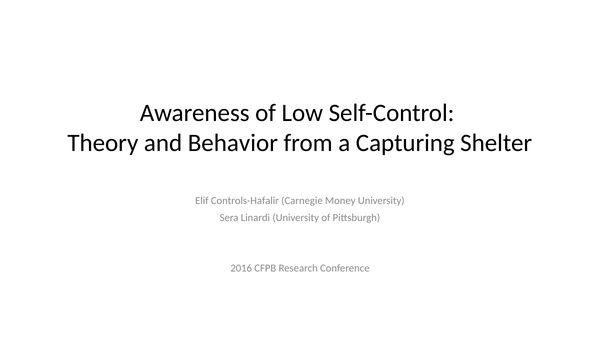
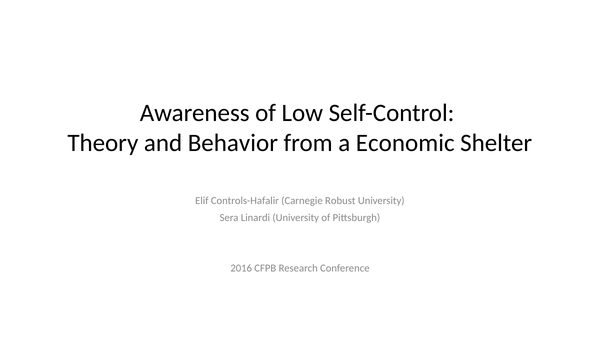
Capturing: Capturing -> Economic (405, 143)
Money: Money -> Robust (340, 201)
